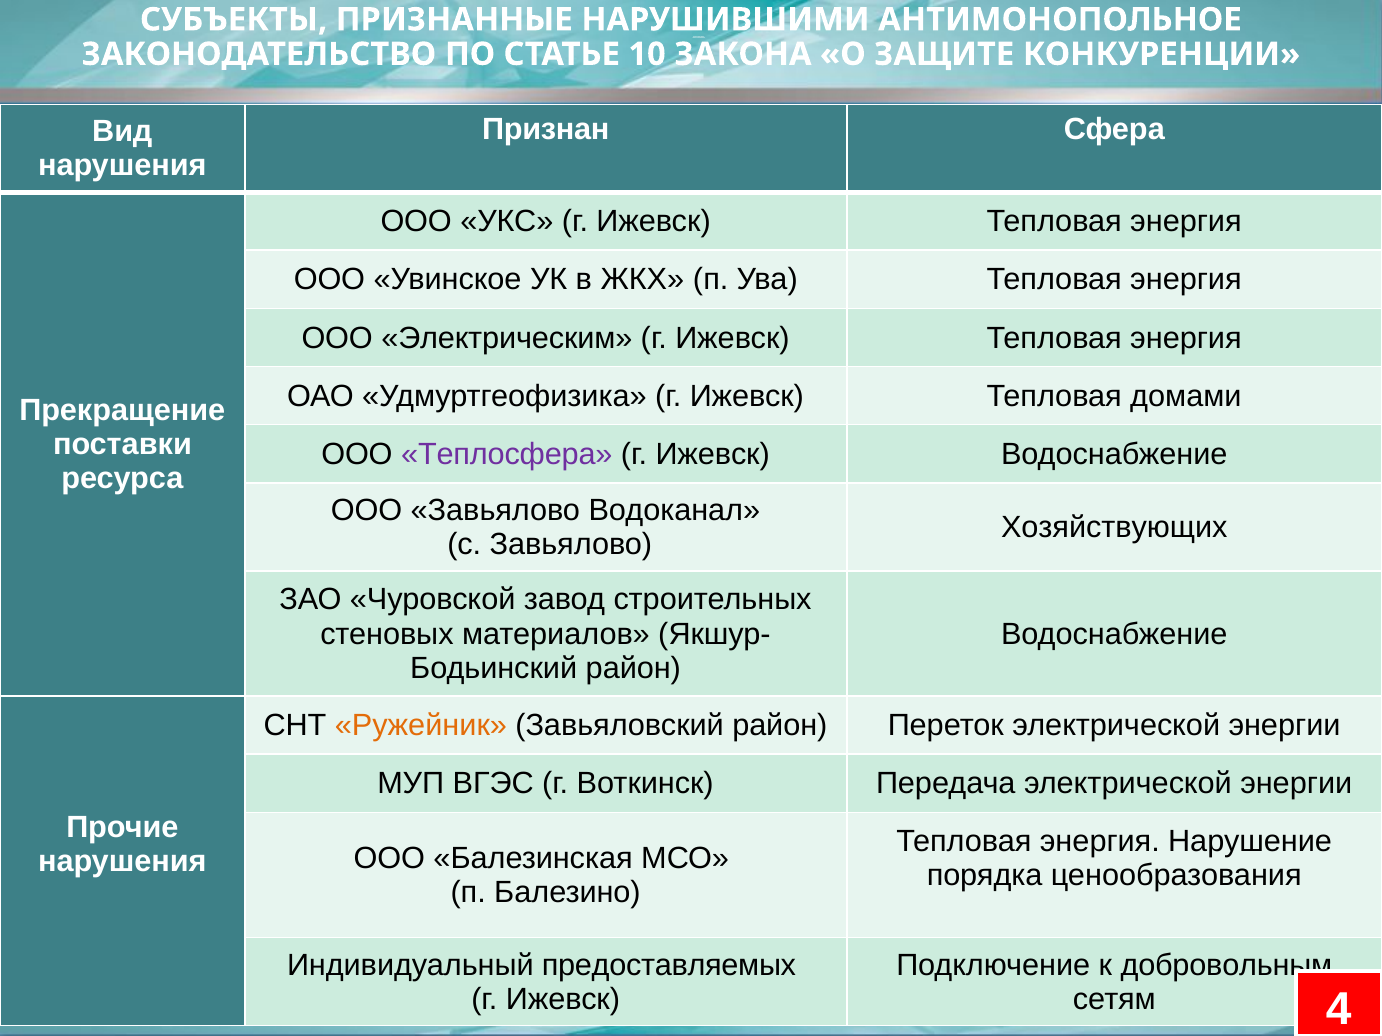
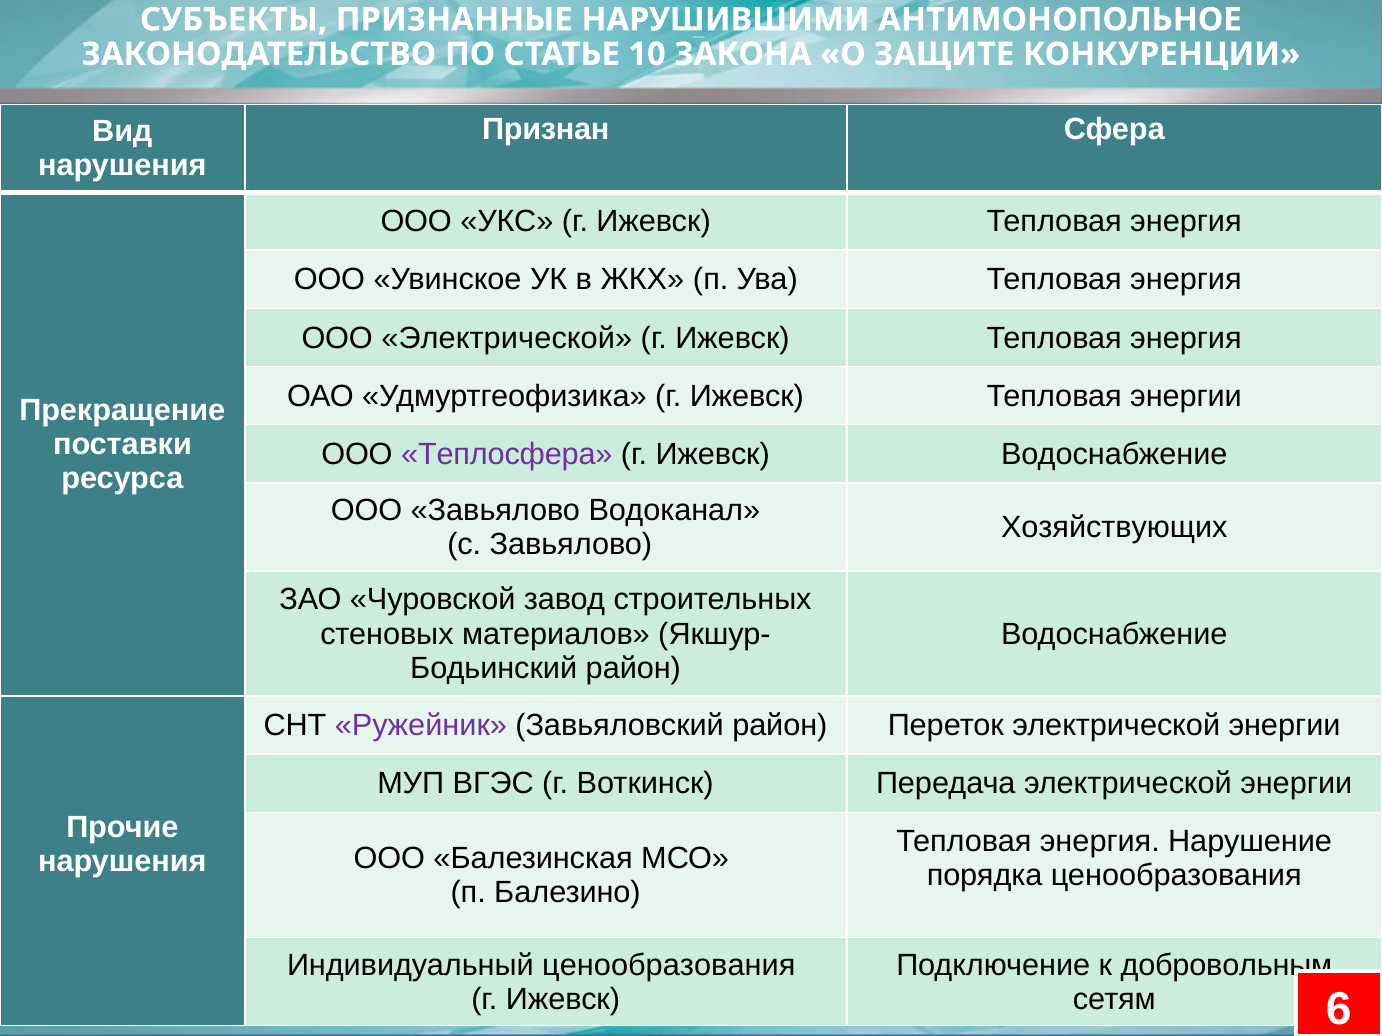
ООО Электрическим: Электрическим -> Электрической (507, 338)
Тепловая домами: домами -> энергии (1186, 396)
Ружейник colour: orange -> purple (421, 726)
Индивидуальный предоставляемых: предоставляемых -> ценообразования (669, 965)
4: 4 -> 6 (1339, 1009)
